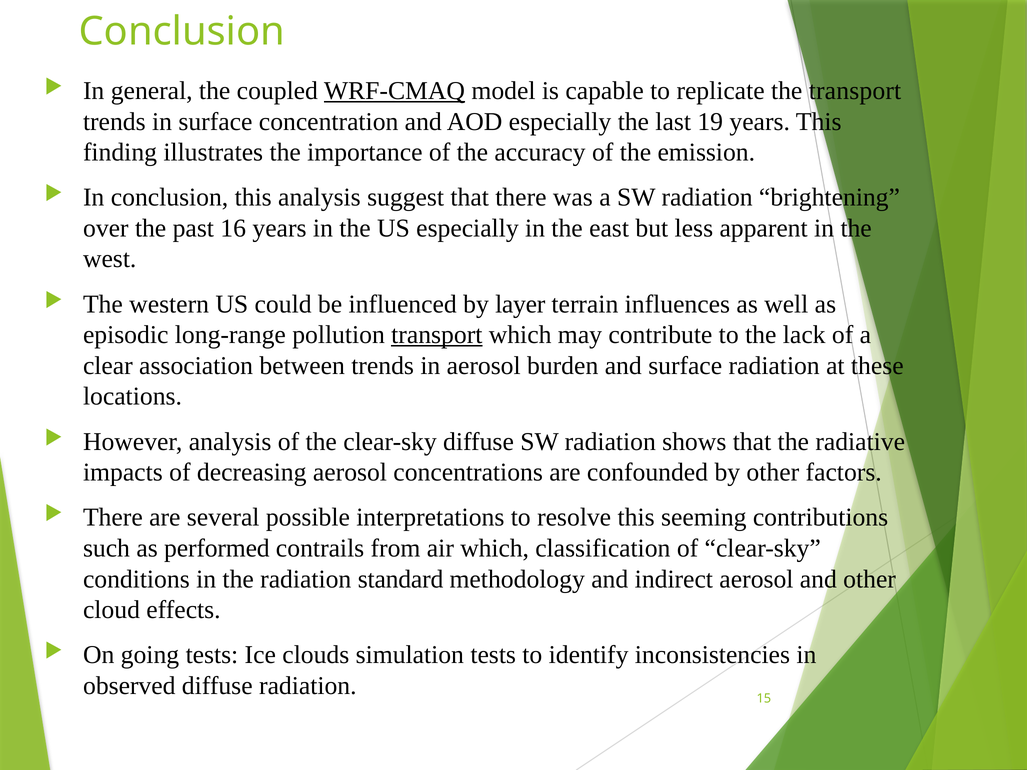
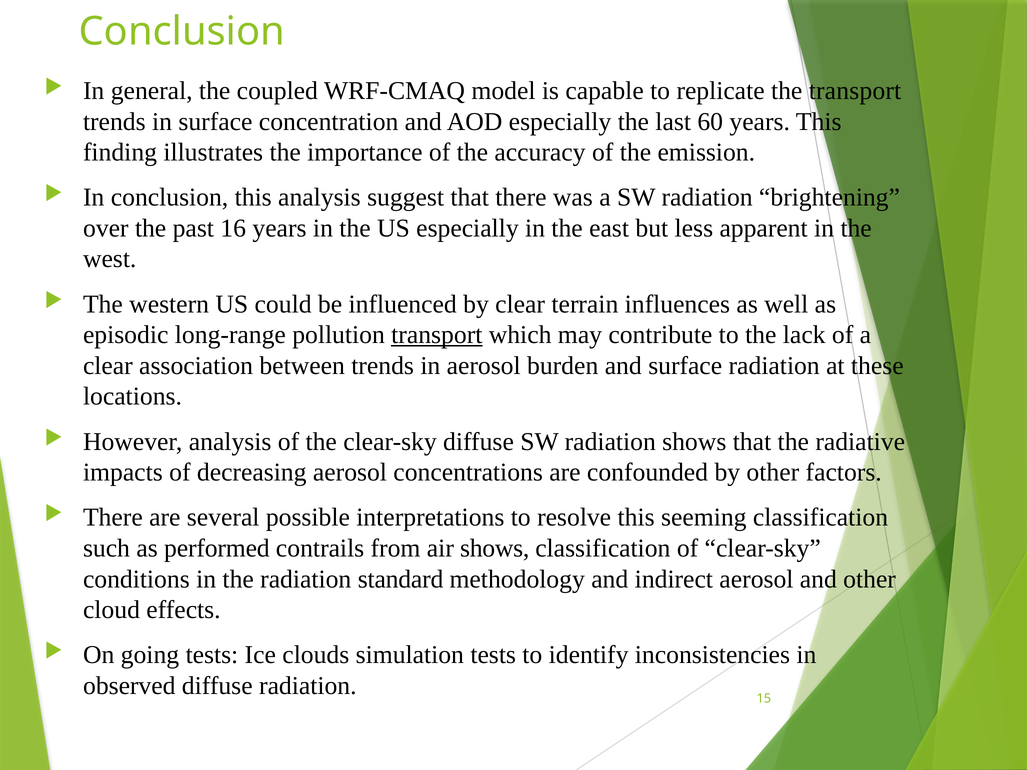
WRF-CMAQ underline: present -> none (394, 91)
19: 19 -> 60 (710, 122)
by layer: layer -> clear (520, 304)
seeming contributions: contributions -> classification (821, 518)
air which: which -> shows (495, 548)
